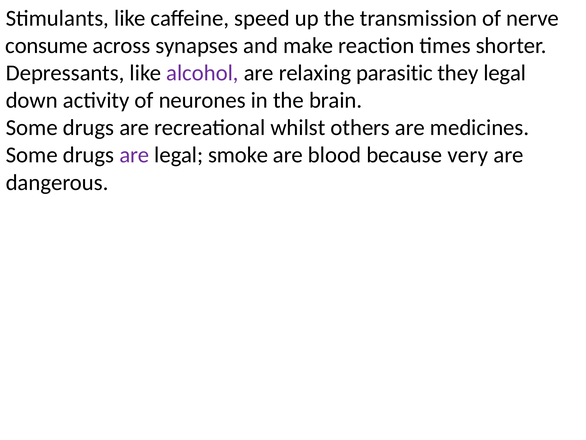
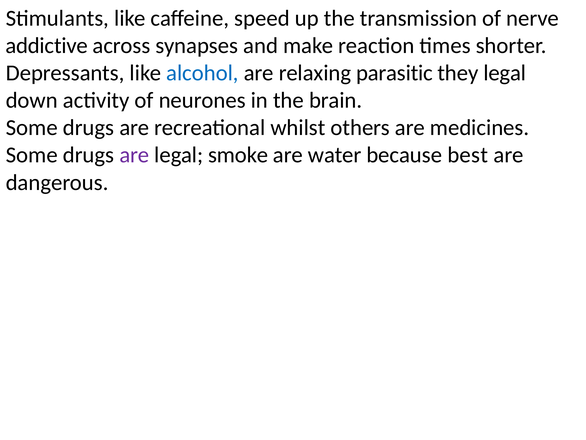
consume: consume -> addictive (47, 45)
alcohol colour: purple -> blue (202, 73)
blood: blood -> water (335, 155)
very: very -> best (468, 155)
